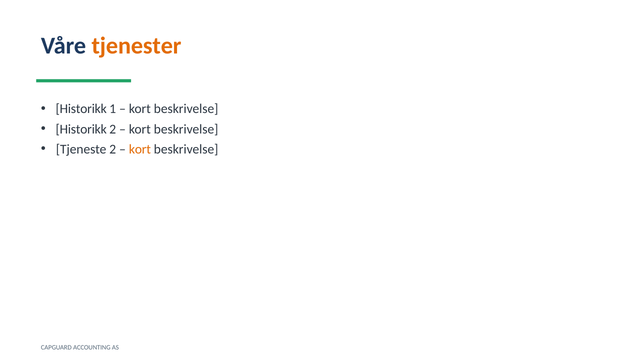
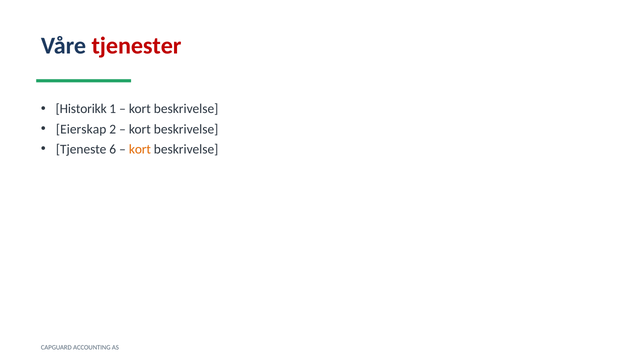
tjenester colour: orange -> red (136, 46)
Historikk: Historikk -> Eierskap (81, 129)
Tjeneste 2: 2 -> 6 (113, 149)
